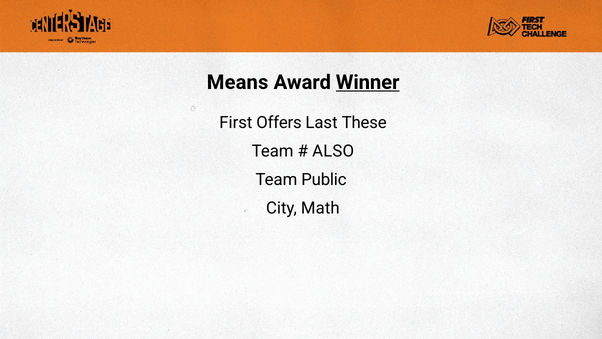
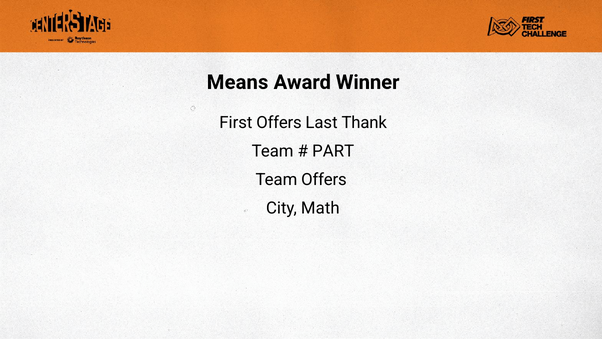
Winner underline: present -> none (368, 82)
These: These -> Thank (364, 123)
ALSO: ALSO -> PART (333, 151)
Team Public: Public -> Offers (324, 180)
